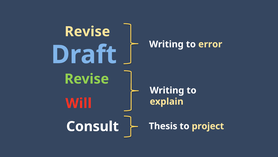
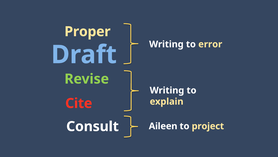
Revise: Revise -> Proper (88, 31)
Will: Will -> Cite (79, 103)
Thesis: Thesis -> Aileen (163, 126)
